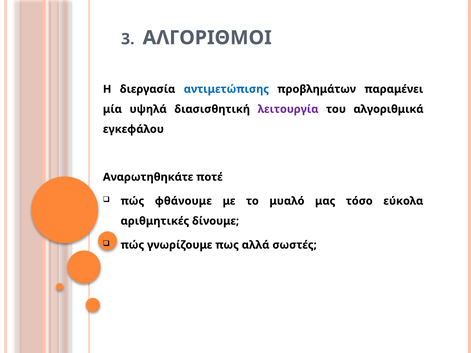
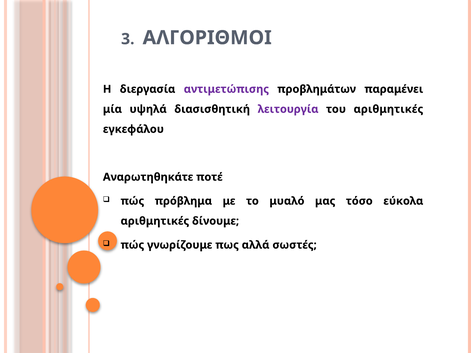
αντιμετώπισης colour: blue -> purple (226, 89)
του αλγοριθμικά: αλγοριθμικά -> αριθμητικές (388, 109)
φθάνουμε: φθάνουμε -> πρόβλημα (183, 201)
